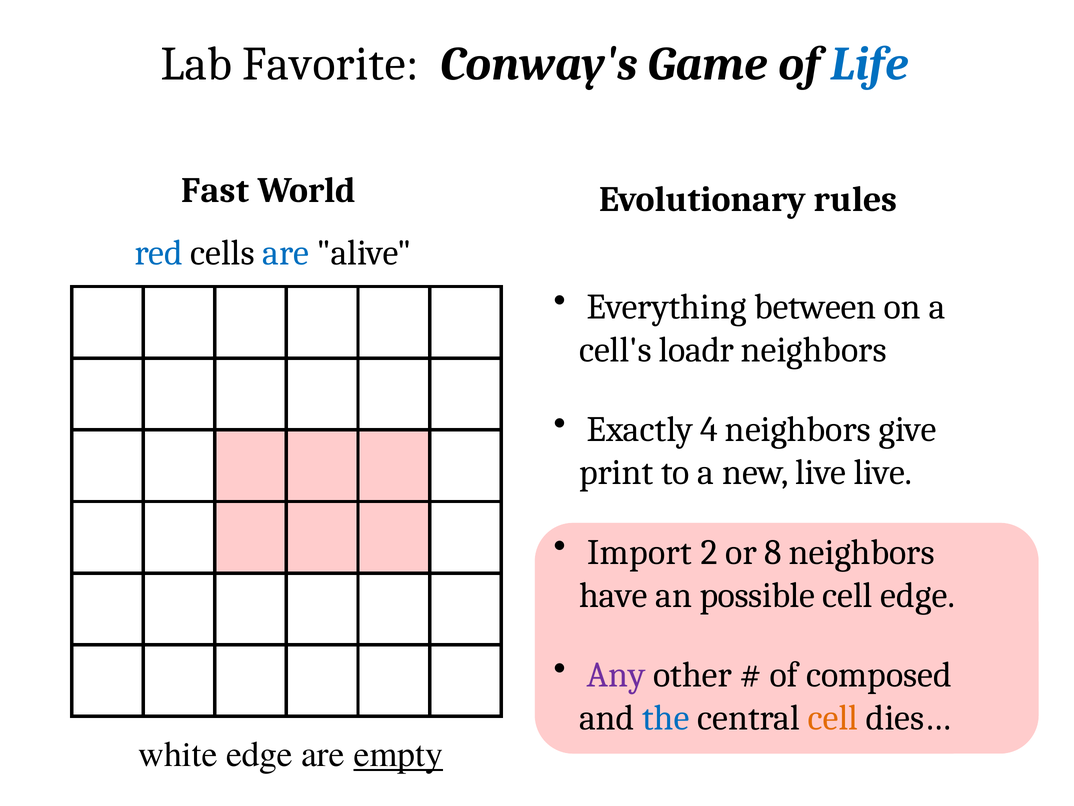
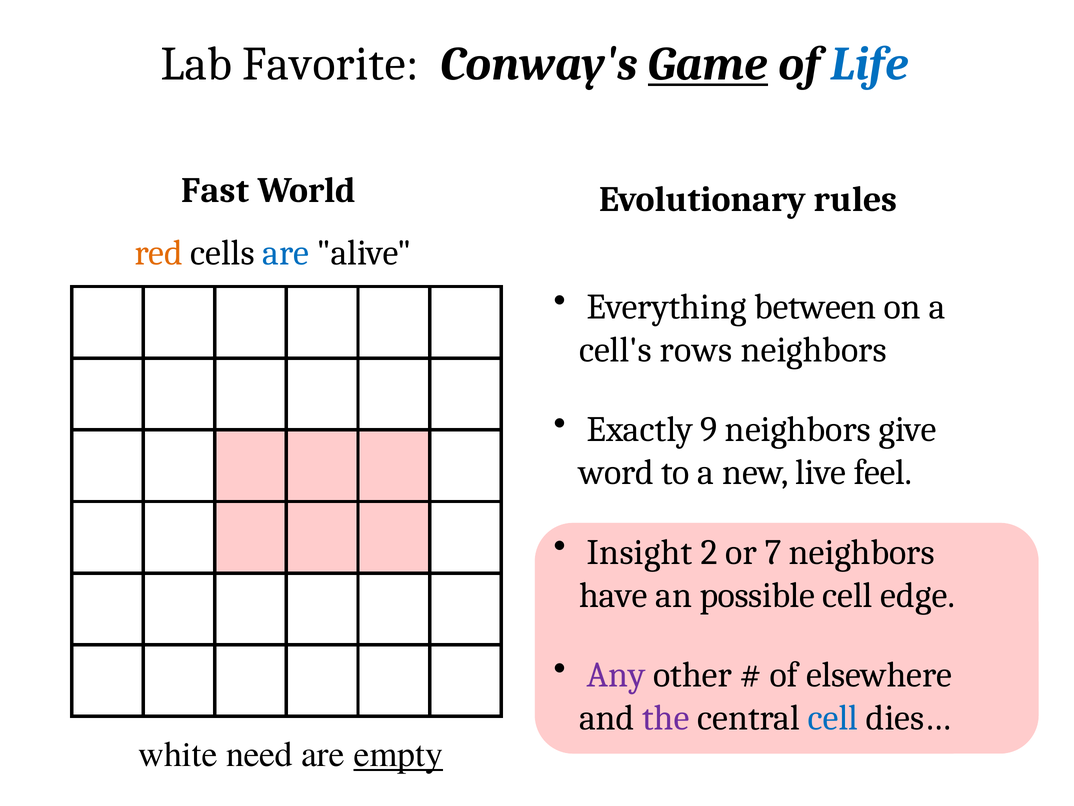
Game underline: none -> present (708, 64)
red colour: blue -> orange (159, 253)
loadr: loadr -> rows (696, 350)
4: 4 -> 9 (709, 429)
print: print -> word (616, 472)
live live: live -> feel (883, 472)
Import: Import -> Insight (640, 552)
8: 8 -> 7 (773, 552)
composed: composed -> elsewhere (879, 674)
the colour: blue -> purple (666, 717)
cell colour: orange -> blue (833, 717)
white edge: edge -> need (260, 754)
